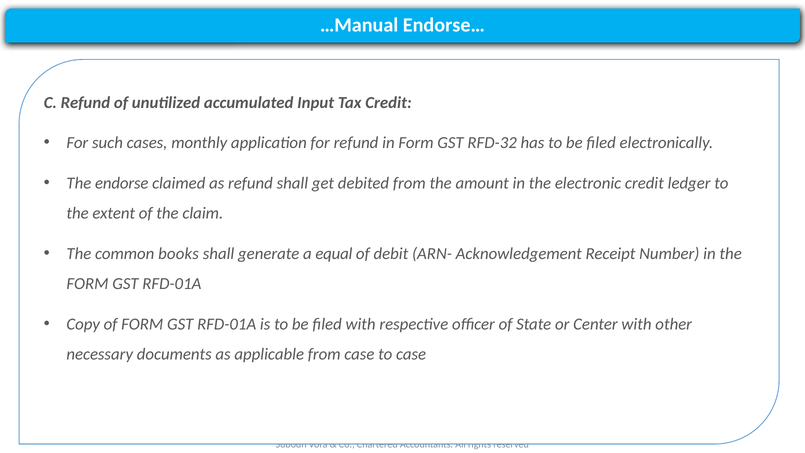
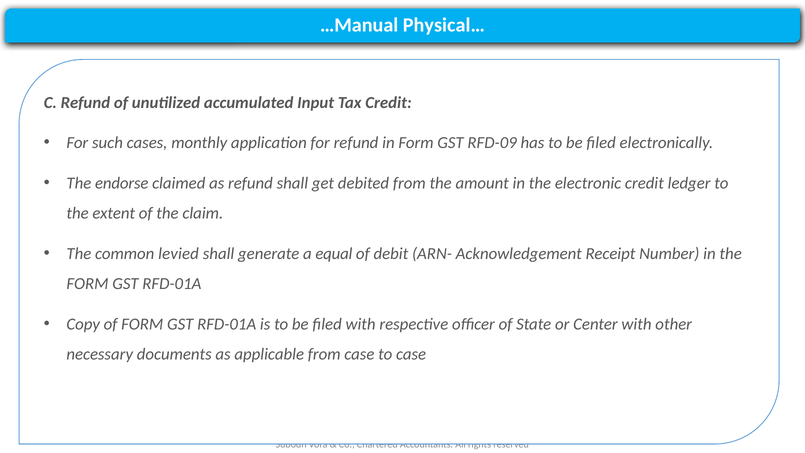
Endorse…: Endorse… -> Physical… (444, 25)
RFD-32: RFD-32 -> RFD-09 (492, 143)
books: books -> levied (179, 253)
